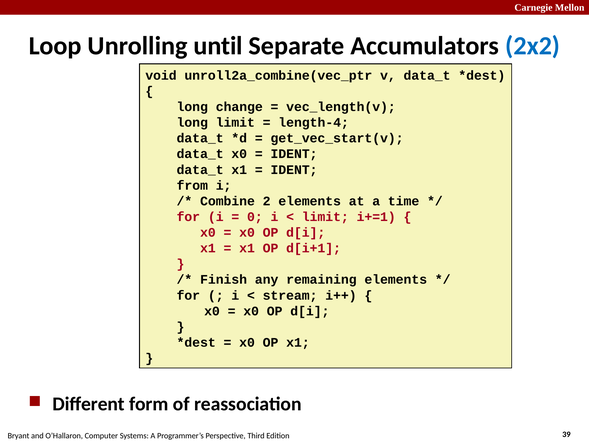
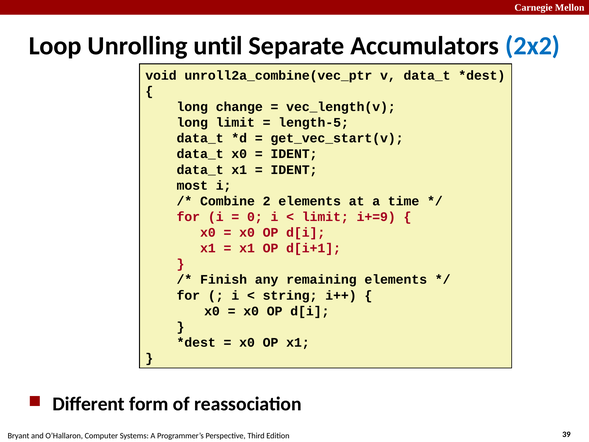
length-4: length-4 -> length-5 (314, 123)
from: from -> most (192, 185)
i+=1: i+=1 -> i+=9 (376, 217)
stream: stream -> string (290, 295)
